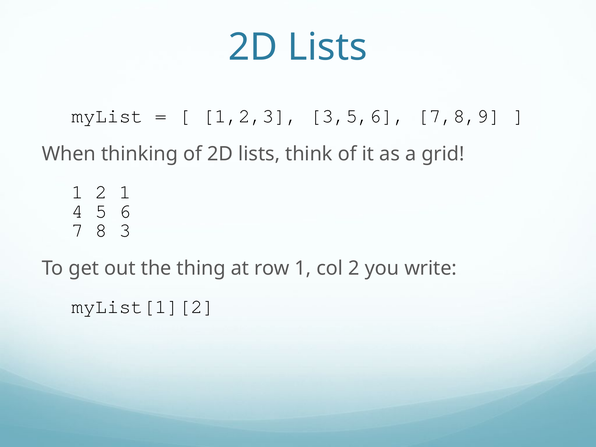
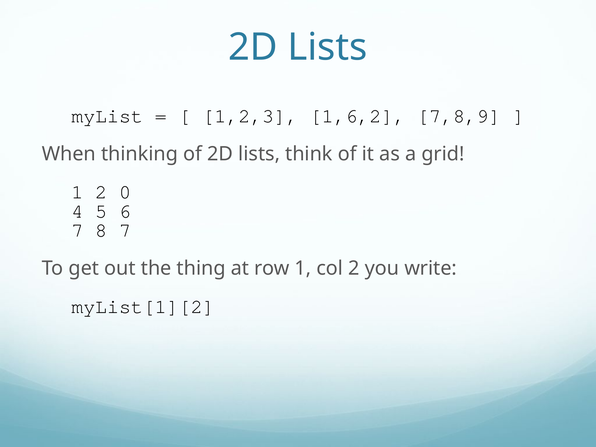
3,5,6: 3,5,6 -> 1,6,2 (358, 116)
2 1: 1 -> 0 (125, 192)
8 3: 3 -> 7 (125, 230)
